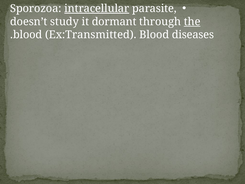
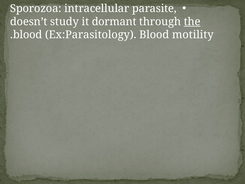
intracellular underline: present -> none (97, 9)
Ex:Transmitted: Ex:Transmitted -> Ex:Parasitology (91, 35)
diseases: diseases -> motility (193, 35)
